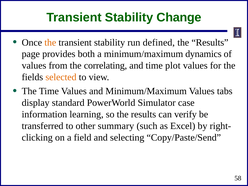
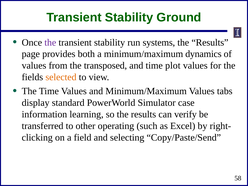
Change: Change -> Ground (179, 17)
the colour: orange -> purple (50, 42)
defined: defined -> systems (159, 42)
correlating: correlating -> transposed (105, 66)
summary: summary -> operating (116, 126)
